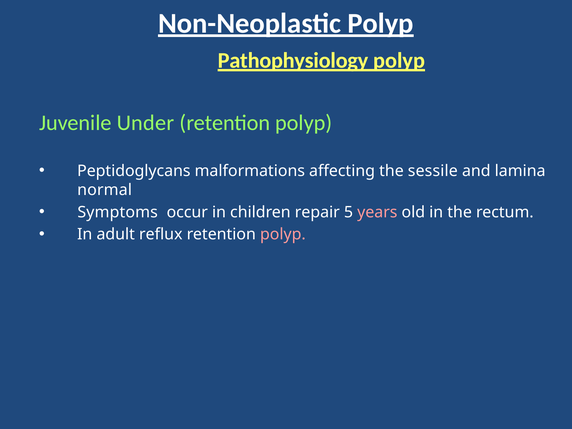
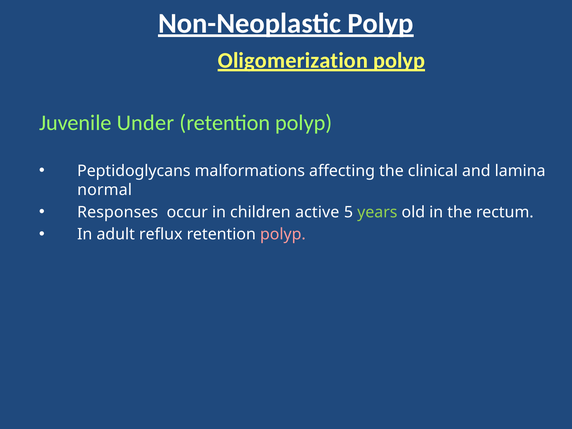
Pathophysiology: Pathophysiology -> Oligomerization (293, 61)
sessile: sessile -> clinical (433, 171)
Symptoms: Symptoms -> Responses (118, 212)
repair: repair -> active (317, 212)
years colour: pink -> light green (377, 212)
